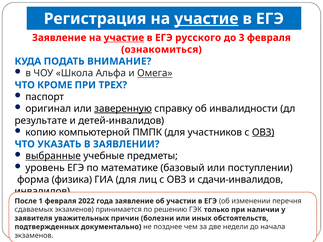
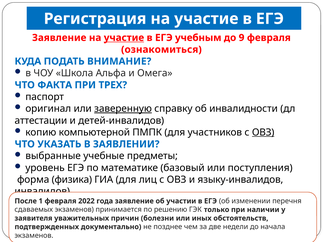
участие underline: present -> none (206, 19)
русского: русского -> учебным (198, 38)
3: 3 -> 9 (242, 38)
Омега underline: present -> none (155, 73)
КРОМЕ: КРОМЕ -> ФАКТА (55, 85)
результате: результате -> аттестации (41, 121)
выбранные underline: present -> none (53, 156)
поступлении: поступлении -> поступления (260, 168)
сдачи-инвалидов: сдачи-инвалидов -> языку-инвалидов (240, 180)
